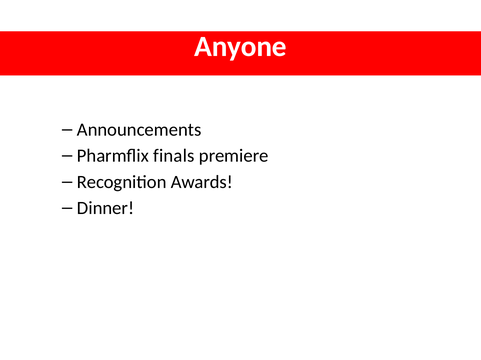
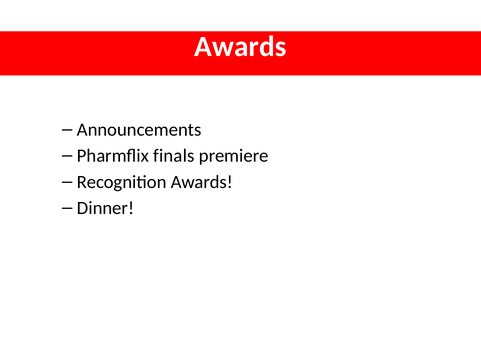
Anyone: Anyone -> Awards (240, 47)
